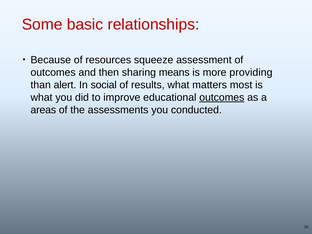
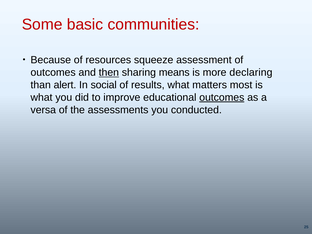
relationships: relationships -> communities (153, 24)
then underline: none -> present (109, 72)
providing: providing -> declaring (251, 72)
areas: areas -> versa (43, 110)
